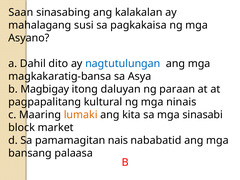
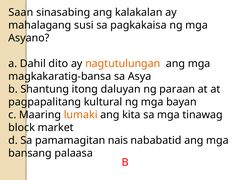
nagtutulungan colour: blue -> orange (123, 64)
Magbigay: Magbigay -> Shantung (45, 89)
ninais: ninais -> bayan (181, 102)
sinasabi: sinasabi -> tinawag (203, 115)
